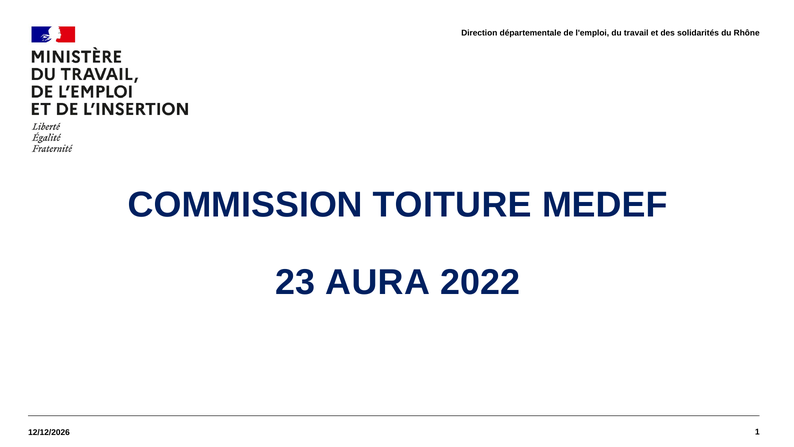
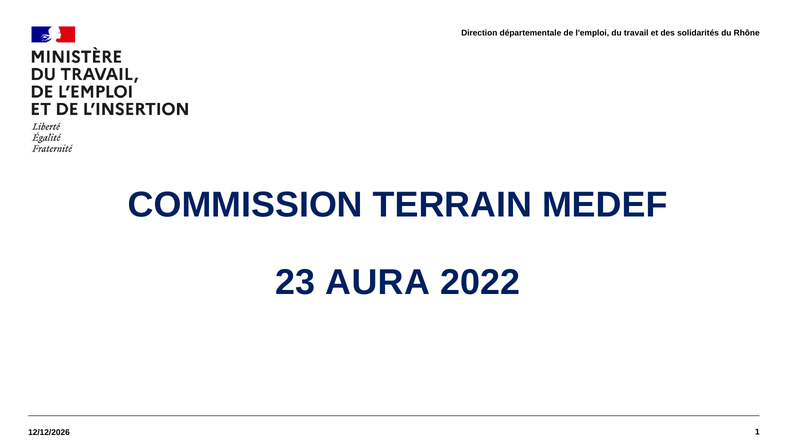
TOITURE: TOITURE -> TERRAIN (452, 205)
